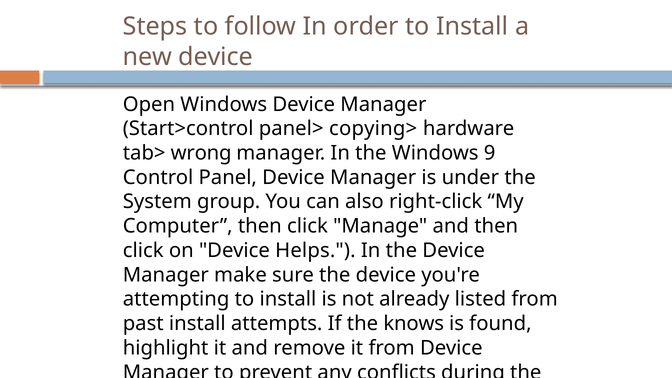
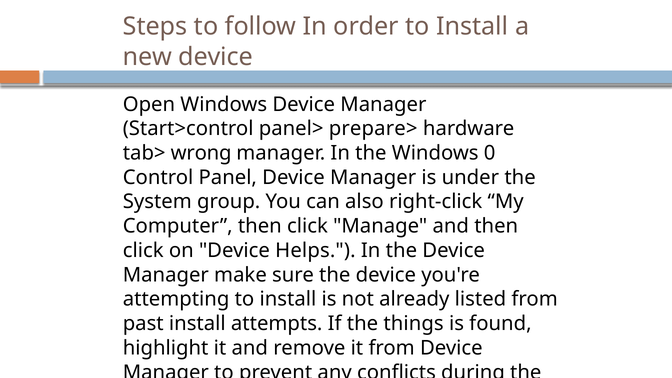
copying>: copying> -> prepare> (373, 129)
9: 9 -> 0 (490, 153)
knows: knows -> things (414, 324)
